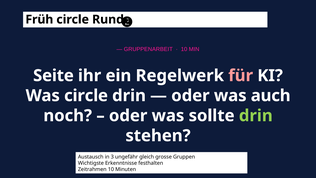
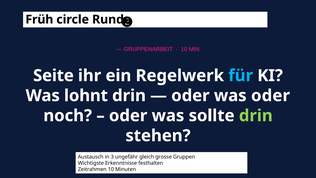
für colour: pink -> light blue (241, 76)
Was circle: circle -> lohnt (86, 96)
was auch: auch -> oder (271, 96)
